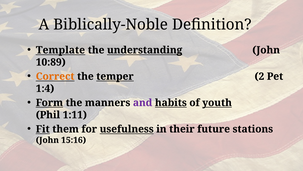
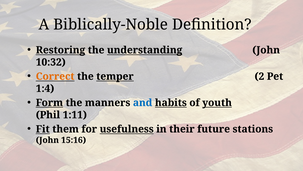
Template: Template -> Restoring (60, 50)
10:89: 10:89 -> 10:32 (51, 62)
and colour: purple -> blue (143, 102)
